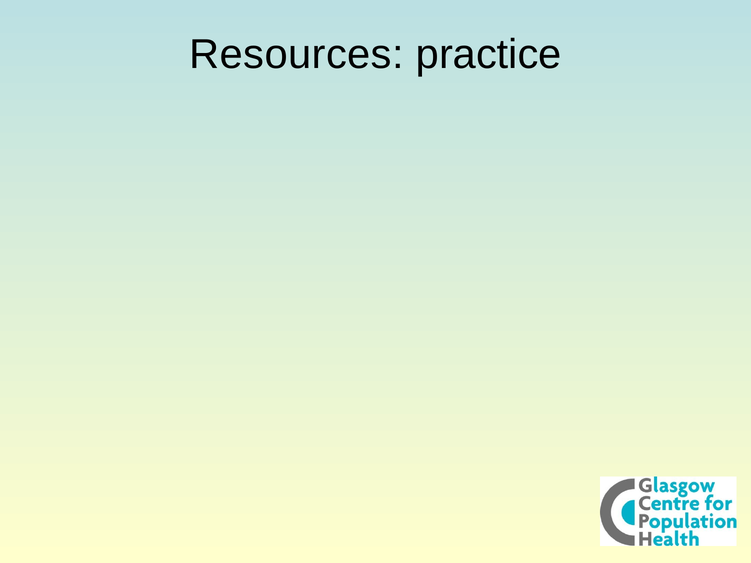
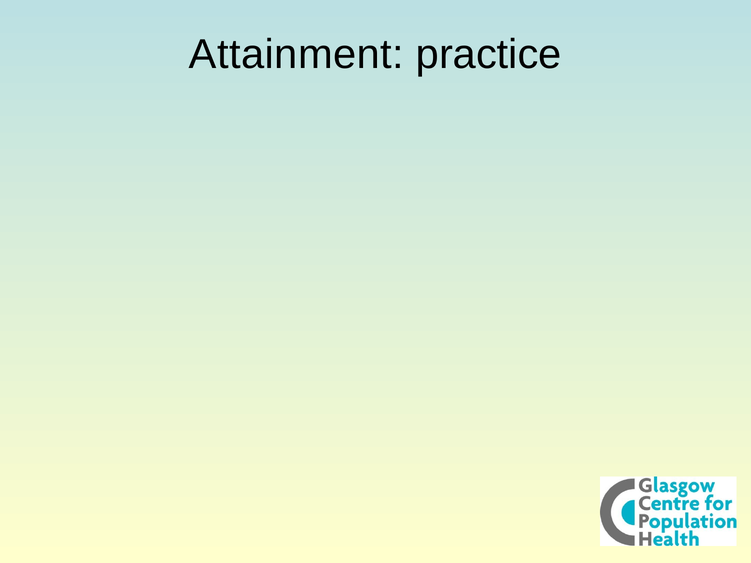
Resources: Resources -> Attainment (296, 54)
